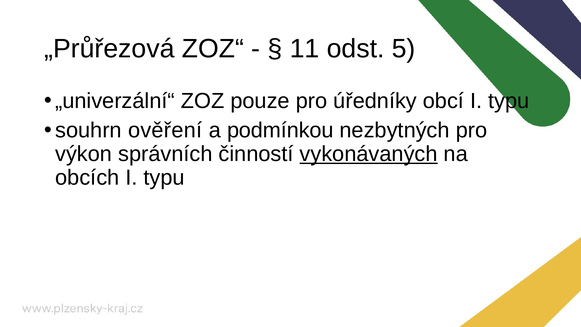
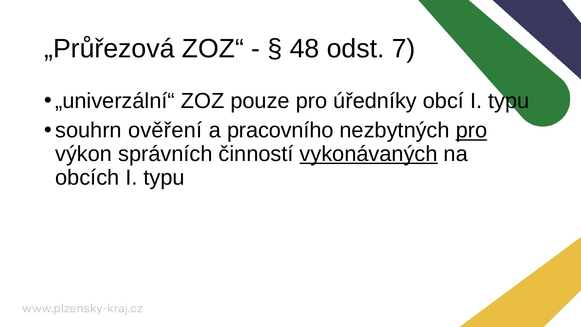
11: 11 -> 48 (305, 49)
5: 5 -> 7 (404, 49)
podmínkou: podmínkou -> pracovního (280, 130)
pro underline: none -> present (471, 130)
